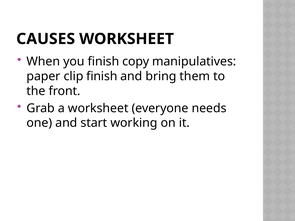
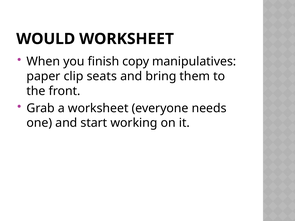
CAUSES: CAUSES -> WOULD (46, 39)
clip finish: finish -> seats (102, 76)
